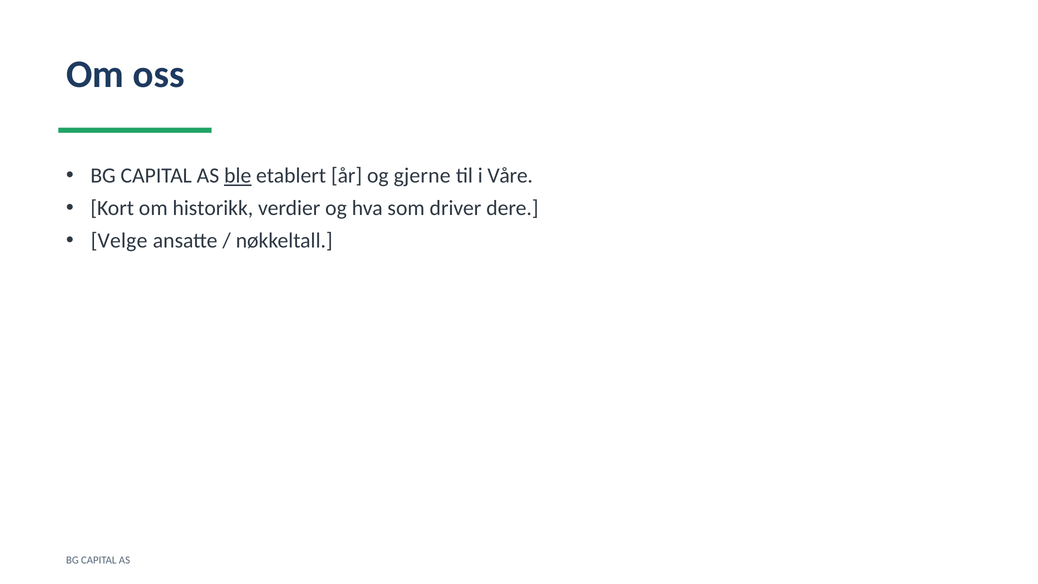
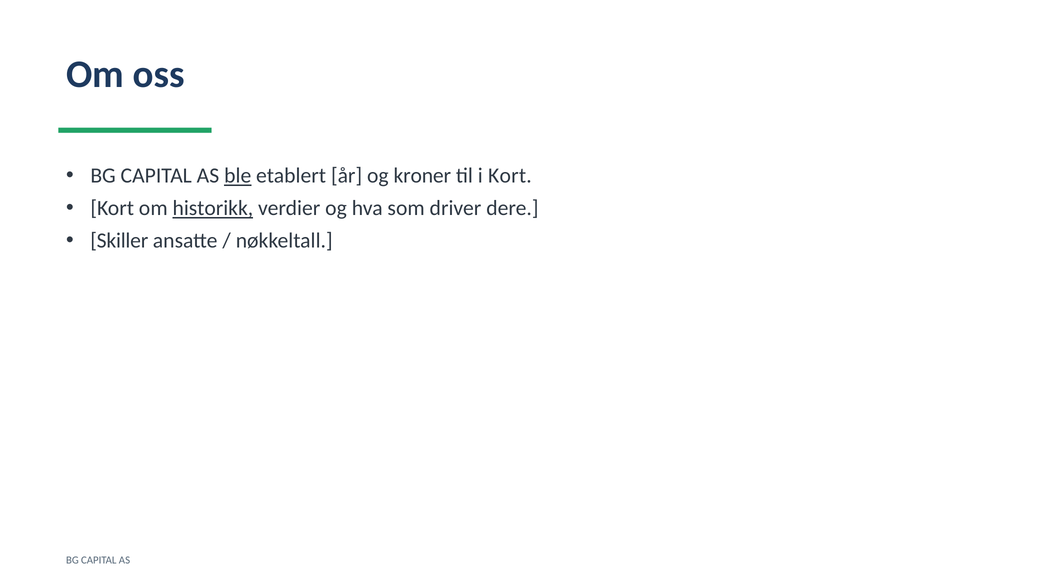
gjerne: gjerne -> kroner (422, 176)
i Våre: Våre -> Kort (510, 176)
historikk underline: none -> present (213, 208)
Velge: Velge -> Skiller (119, 241)
